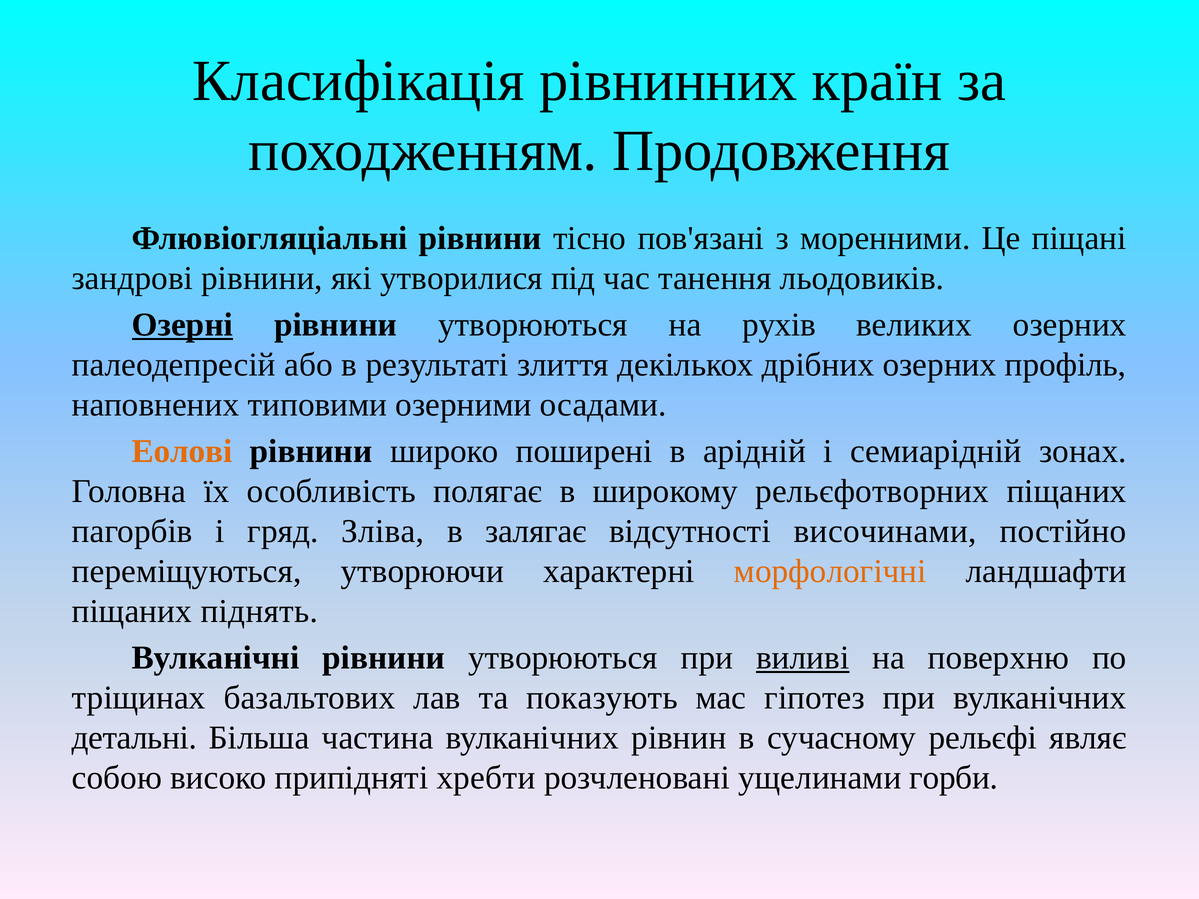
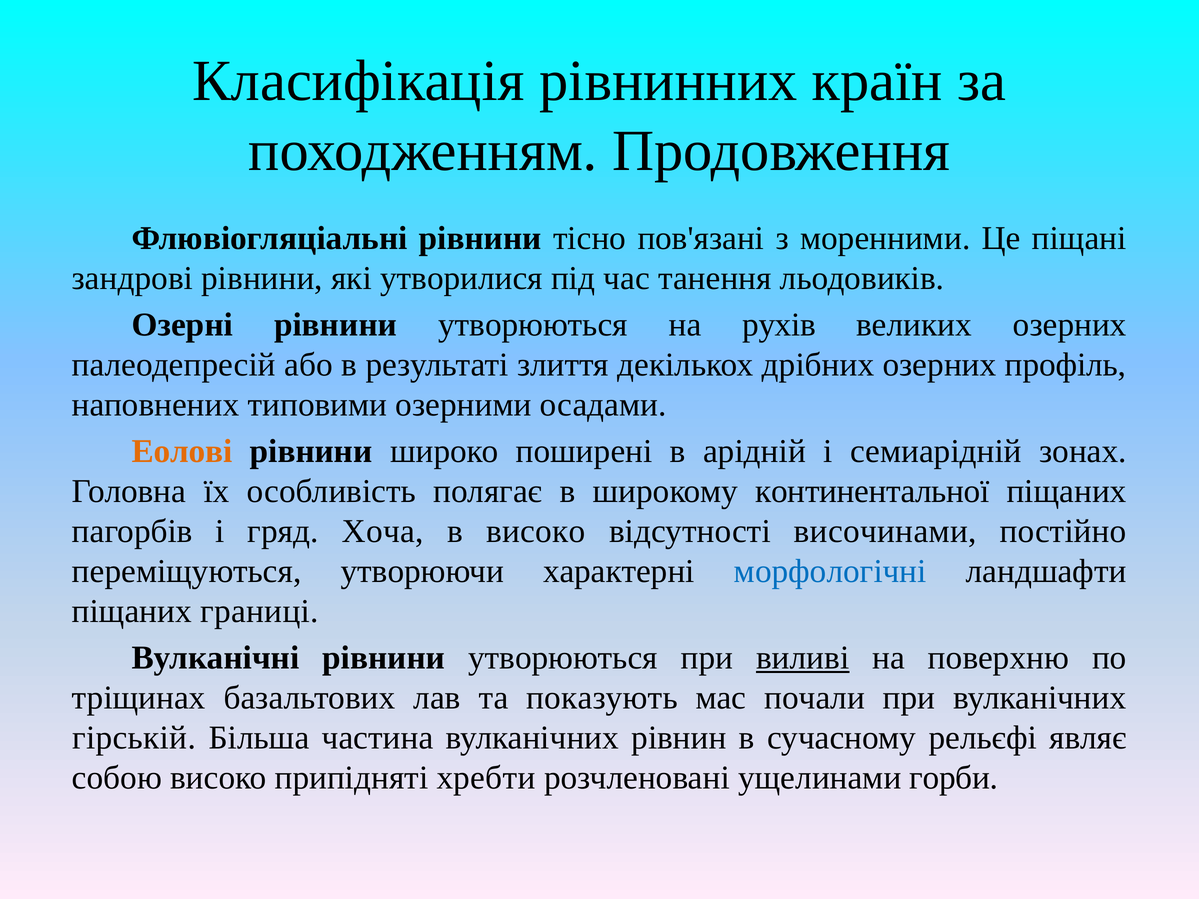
Озерні underline: present -> none (182, 325)
рельєфотворних: рельєфотворних -> континентальної (872, 491)
Зліва: Зліва -> Хоча (383, 531)
в залягає: залягає -> високо (536, 531)
морфологічні colour: orange -> blue (830, 571)
піднять: піднять -> границі (259, 611)
гіпотез: гіпотез -> почали (815, 698)
детальні: детальні -> гірській (134, 738)
